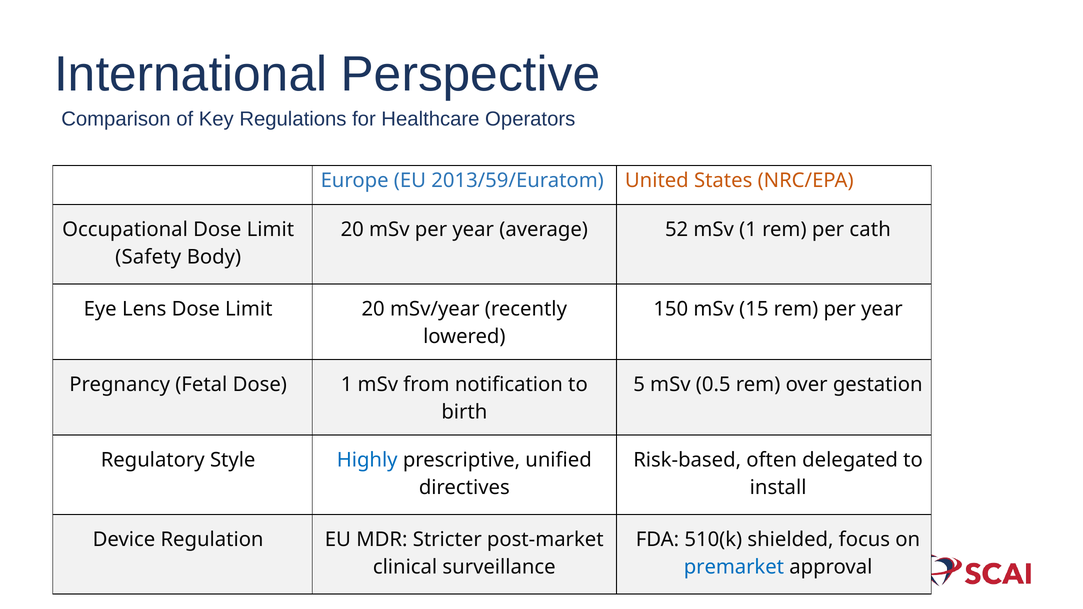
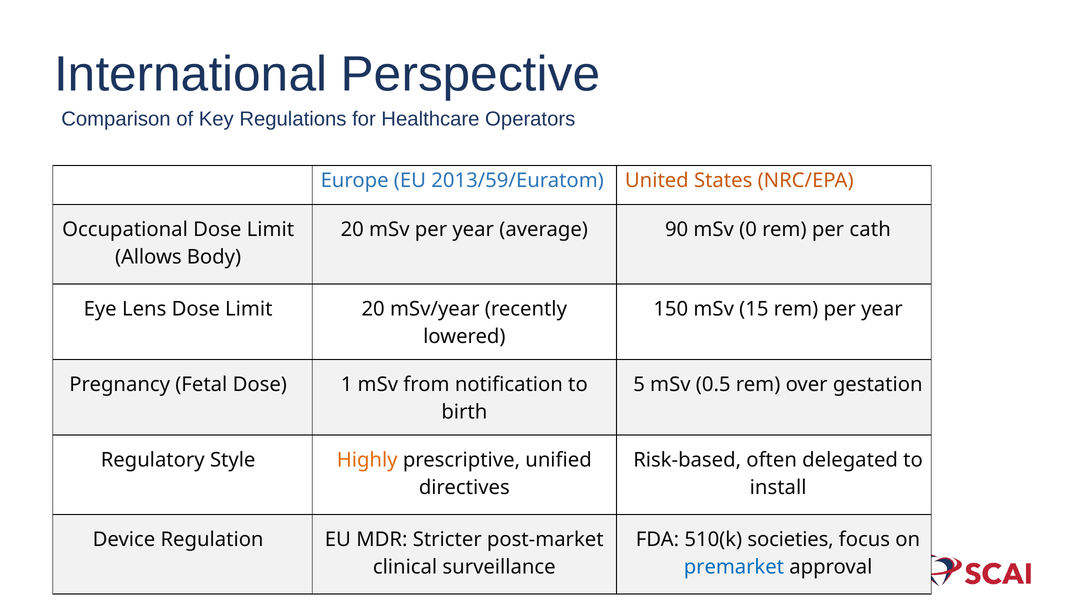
52: 52 -> 90 (677, 230)
mSv 1: 1 -> 0 (748, 230)
Safety: Safety -> Allows (148, 257)
Highly colour: blue -> orange (367, 460)
shielded: shielded -> societies (791, 540)
